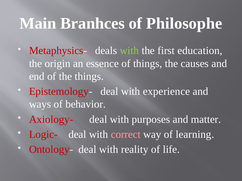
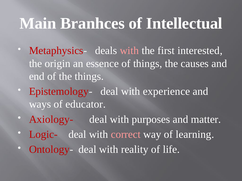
Philosophe: Philosophe -> Intellectual (184, 24)
with colour: light green -> pink (129, 51)
education: education -> interested (200, 51)
behavior: behavior -> educator (86, 105)
